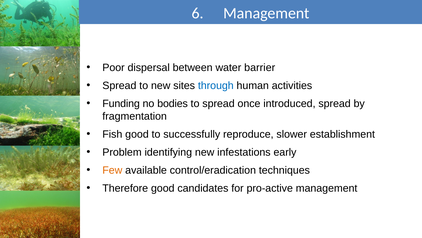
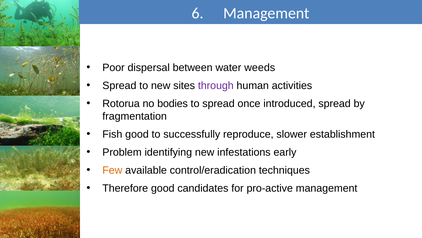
barrier: barrier -> weeds (260, 67)
through colour: blue -> purple (216, 85)
Funding: Funding -> Rotorua (121, 103)
